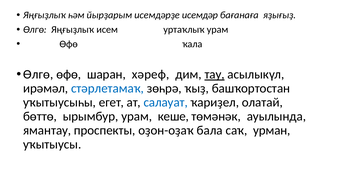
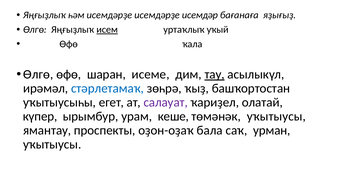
һәм йырҙарым: йырҙарым -> исемдәрҙе (109, 15)
исем underline: none -> present (107, 30)
уртаҡлыҡ урам: урам -> уҡый (218, 30)
хәреф: хәреф -> исеме (151, 75)
салауат colour: blue -> purple (166, 103)
бөттө: бөттө -> күпер (40, 117)
төмәнәк ауылында: ауылында -> уҡытыусы (276, 117)
